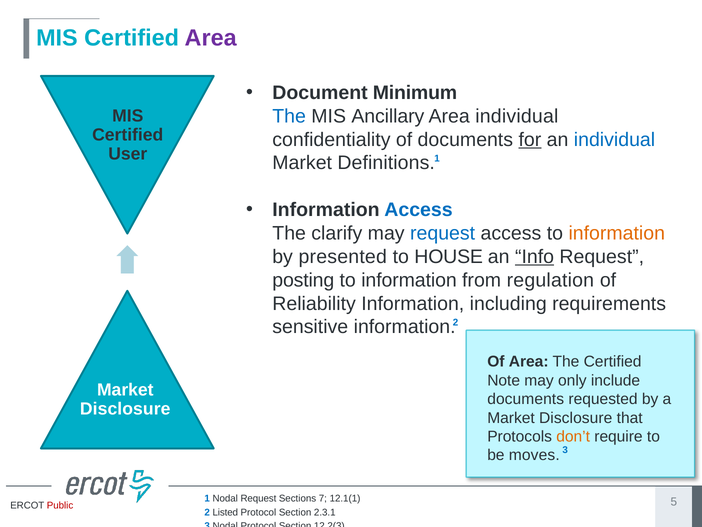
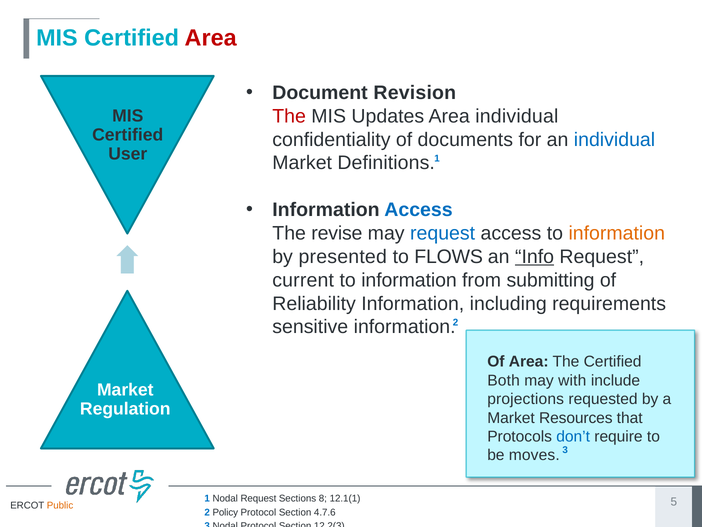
Area colour: purple -> red (211, 38)
Minimum: Minimum -> Revision (415, 93)
The colour: blue -> red (289, 116)
Ancillary: Ancillary -> Updates (388, 116)
for underline: present -> none (530, 139)
clarify: clarify -> revise (337, 233)
HOUSE: HOUSE -> FLOWS (449, 257)
posting: posting -> current (303, 280)
regulation: regulation -> submitting (551, 280)
Note: Note -> Both (504, 380)
only: only -> with (572, 380)
documents: documents -> projections (526, 399)
Disclosure: Disclosure -> Regulation (125, 409)
Disclosure: Disclosure -> Resources (576, 417)
don’t colour: orange -> blue (573, 436)
7: 7 -> 8 (323, 498)
Public colour: red -> orange (60, 505)
Listed: Listed -> Policy (225, 512)
2.3.1: 2.3.1 -> 4.7.6 (325, 512)
